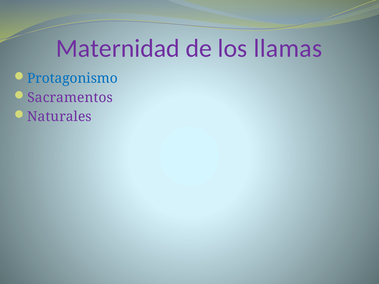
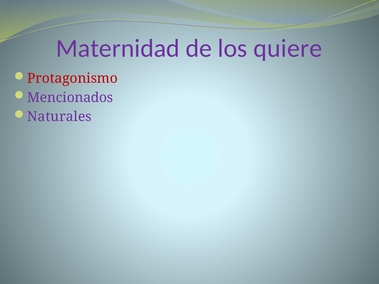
llamas: llamas -> quiere (288, 48)
Protagonismo colour: blue -> red (72, 79)
Sacramentos: Sacramentos -> Mencionados (70, 98)
